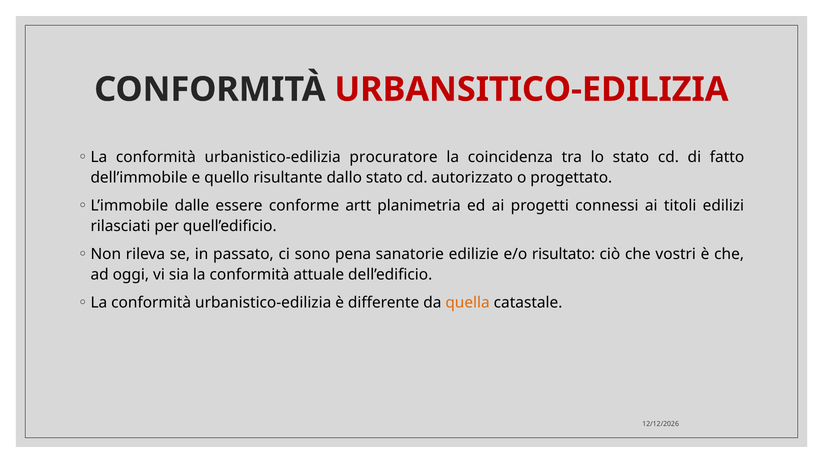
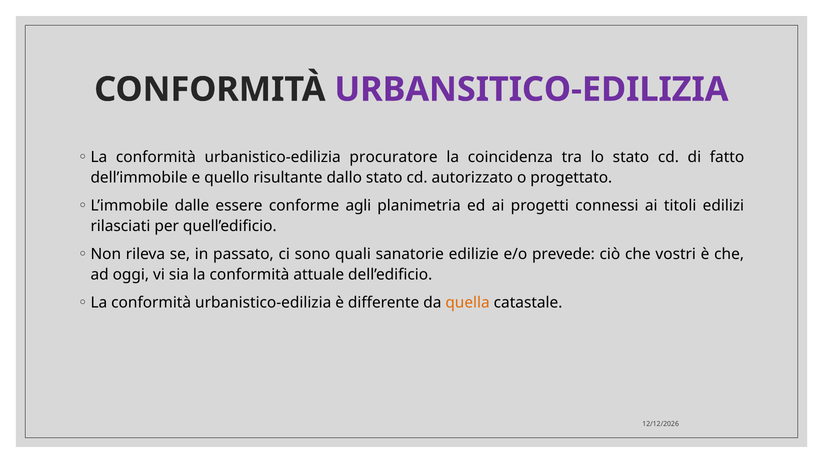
URBANSITICO-EDILIZIA colour: red -> purple (531, 89)
artt: artt -> agli (358, 206)
pena: pena -> quali (353, 254)
risultato: risultato -> prevede (563, 254)
